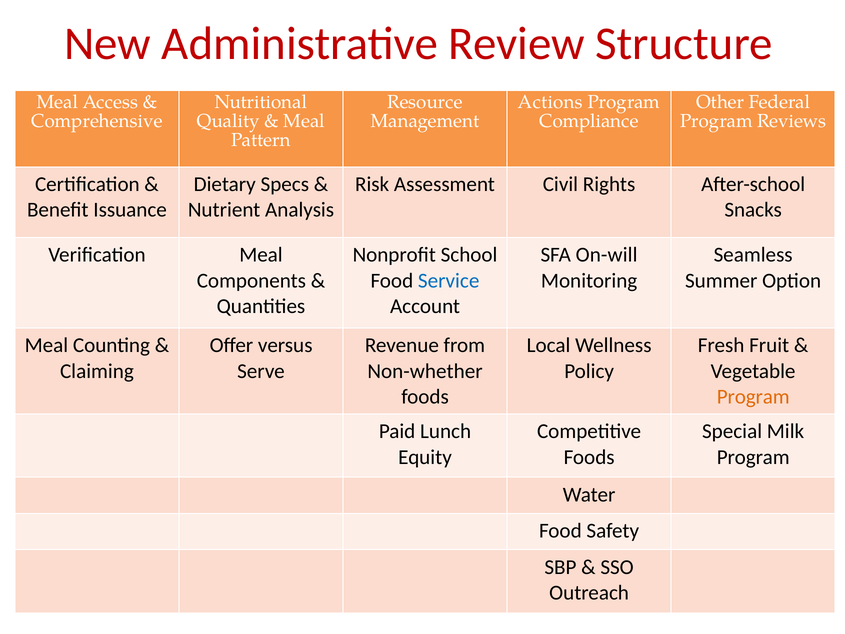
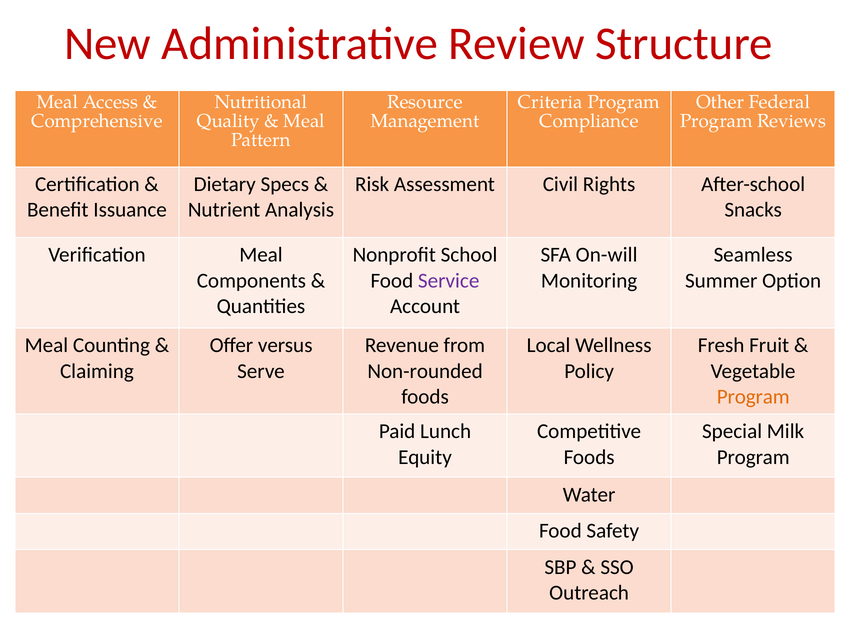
Actions: Actions -> Criteria (550, 102)
Service colour: blue -> purple (449, 281)
Non-whether: Non-whether -> Non-rounded (425, 371)
